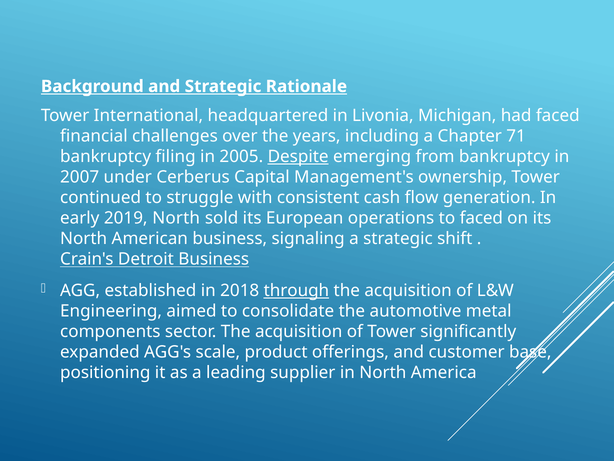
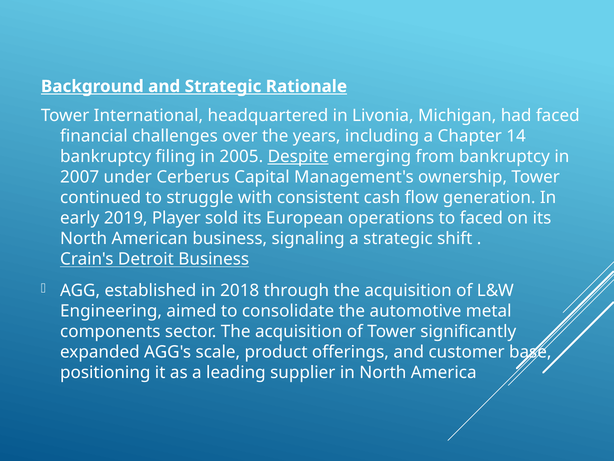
71: 71 -> 14 (516, 136)
2019 North: North -> Player (176, 218)
through underline: present -> none (296, 290)
